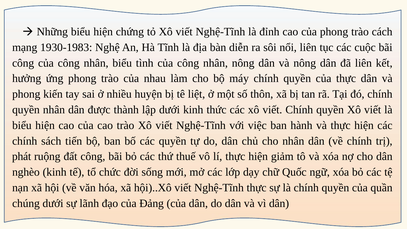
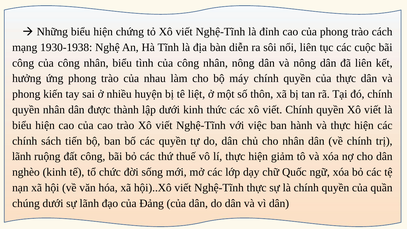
1930-1983: 1930-1983 -> 1930-1938 (66, 47)
phát: phát -> lãnh (22, 157)
